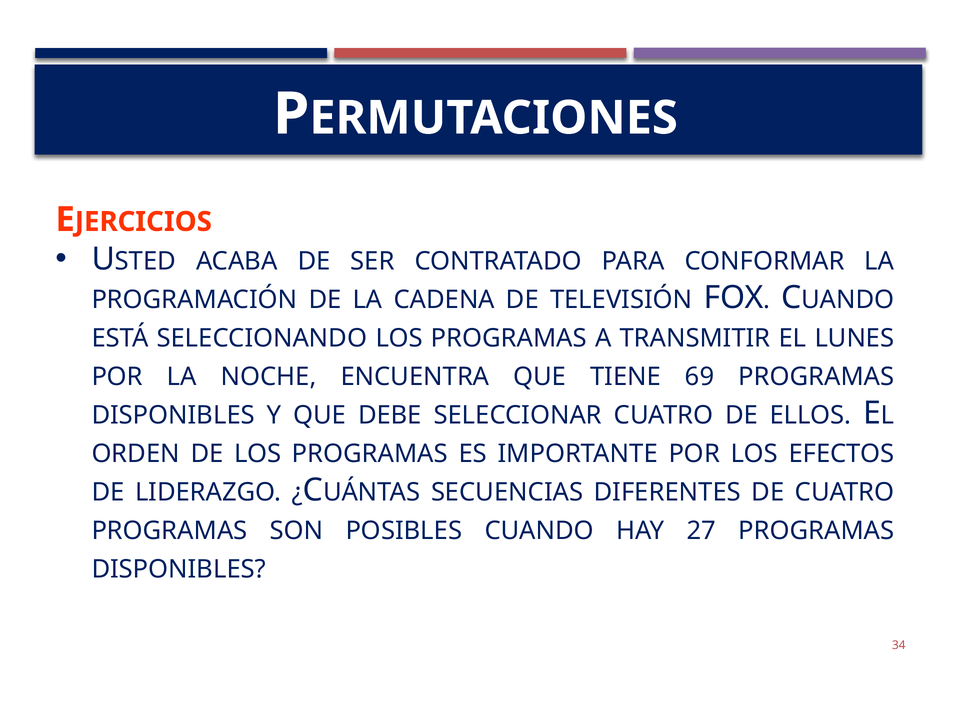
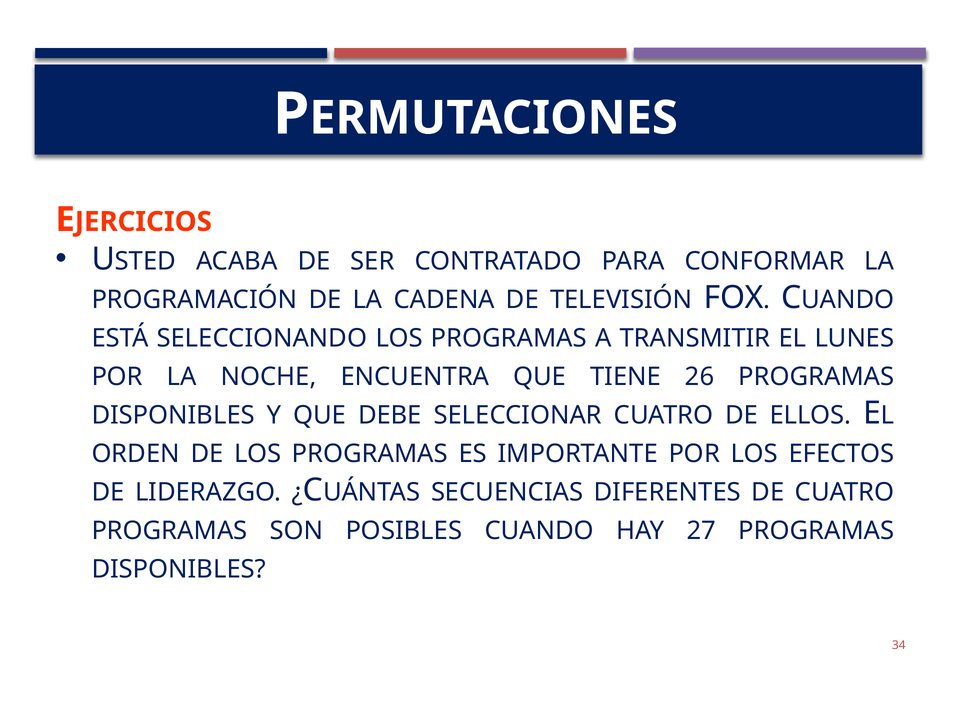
69: 69 -> 26 (700, 377)
